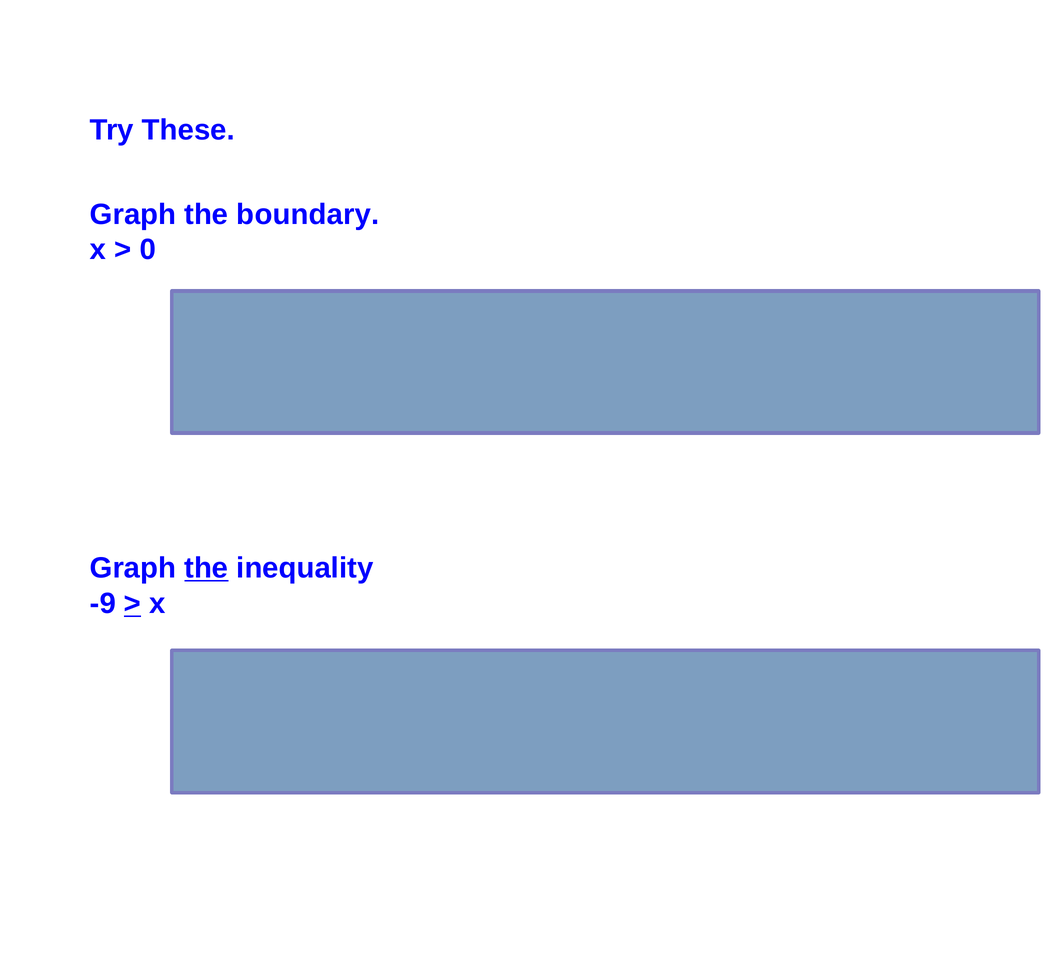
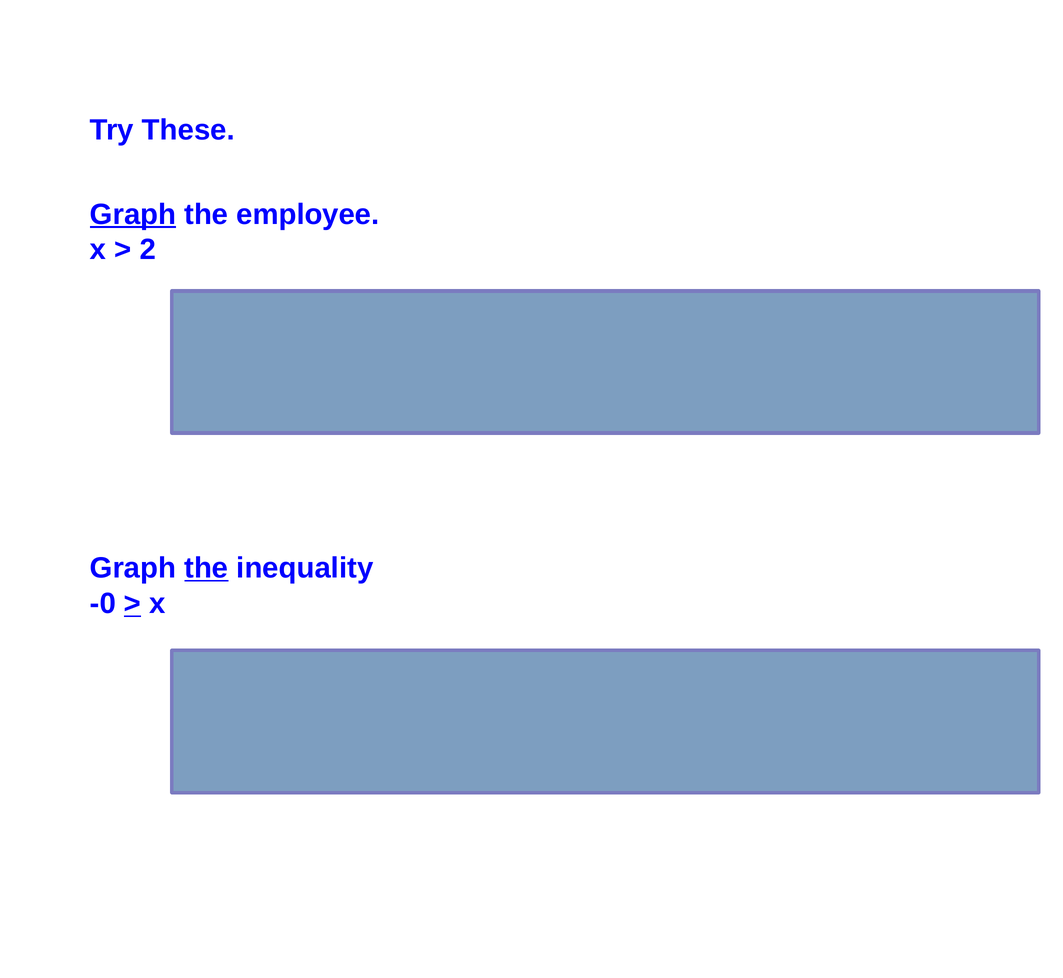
Graph underline: none -> present (133, 215)
boundary: boundary -> employee (308, 215)
0: 0 -> 2 (148, 250)
-9: -9 -> -0 (103, 604)
